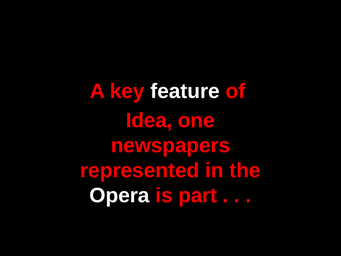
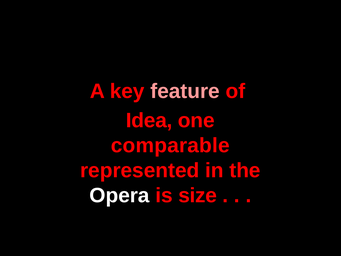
feature colour: white -> pink (185, 91)
newspapers: newspapers -> comparable (170, 145)
part: part -> size (198, 195)
